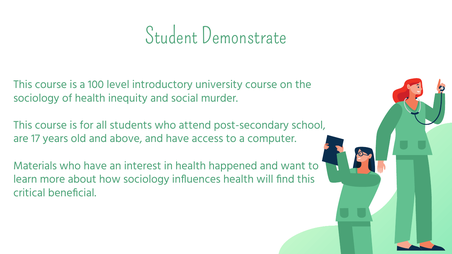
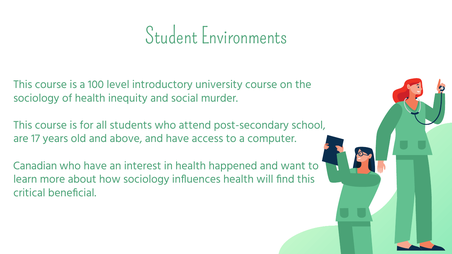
Demonstrate: Demonstrate -> Environments (244, 36)
Materials: Materials -> Canadian (35, 166)
